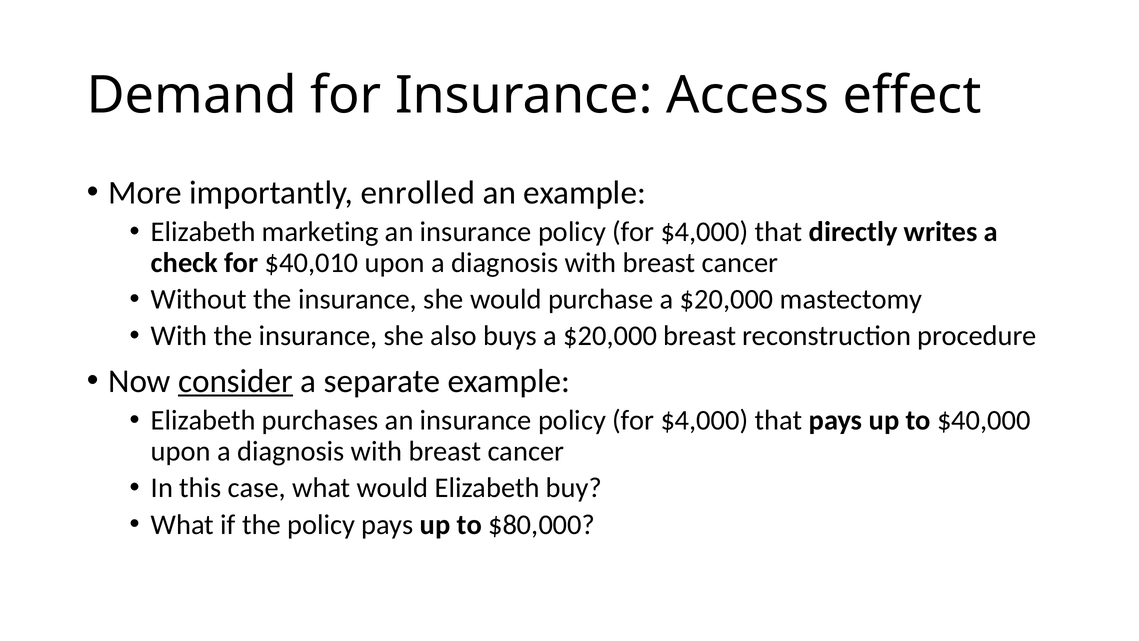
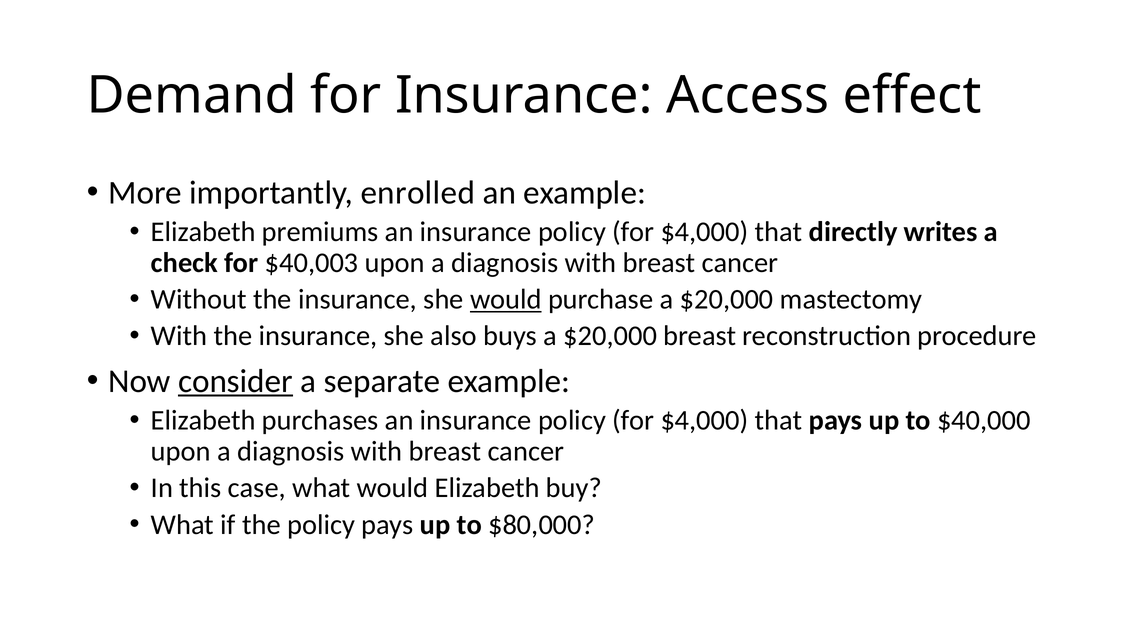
marketing: marketing -> premiums (320, 232)
$40,010: $40,010 -> $40,003 (312, 263)
would underline: none -> present (506, 299)
